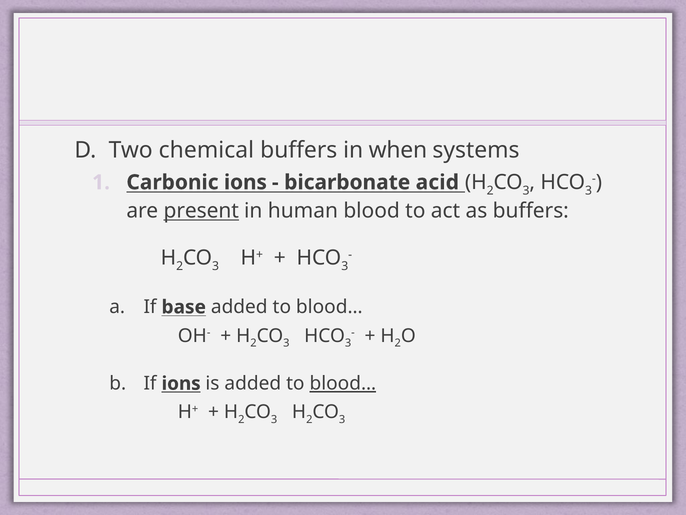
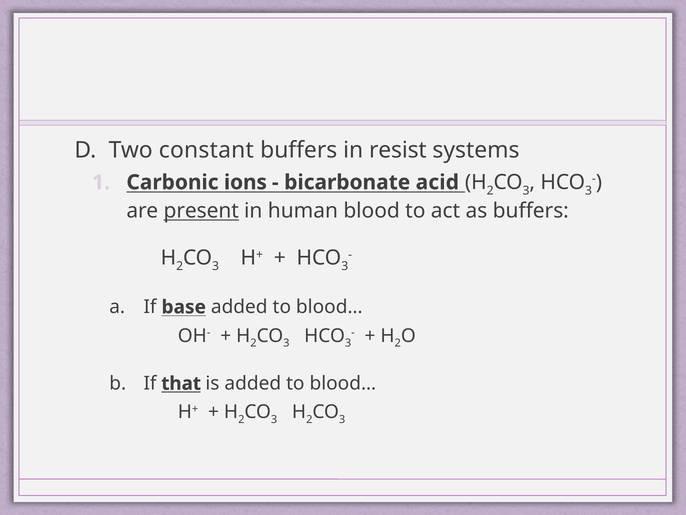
chemical: chemical -> constant (206, 150)
when: when -> resist (398, 150)
If ions: ions -> that (181, 383)
blood… underline: present -> none (343, 383)
